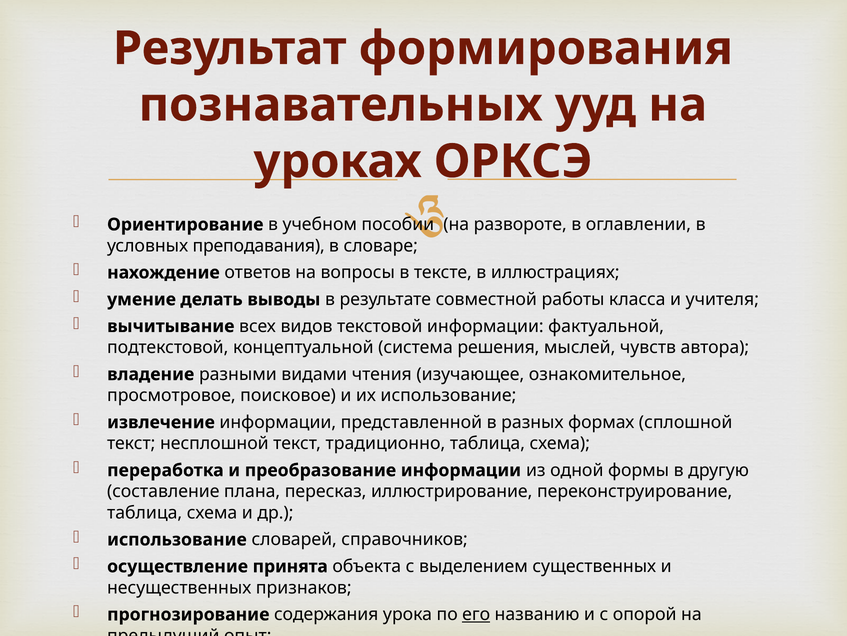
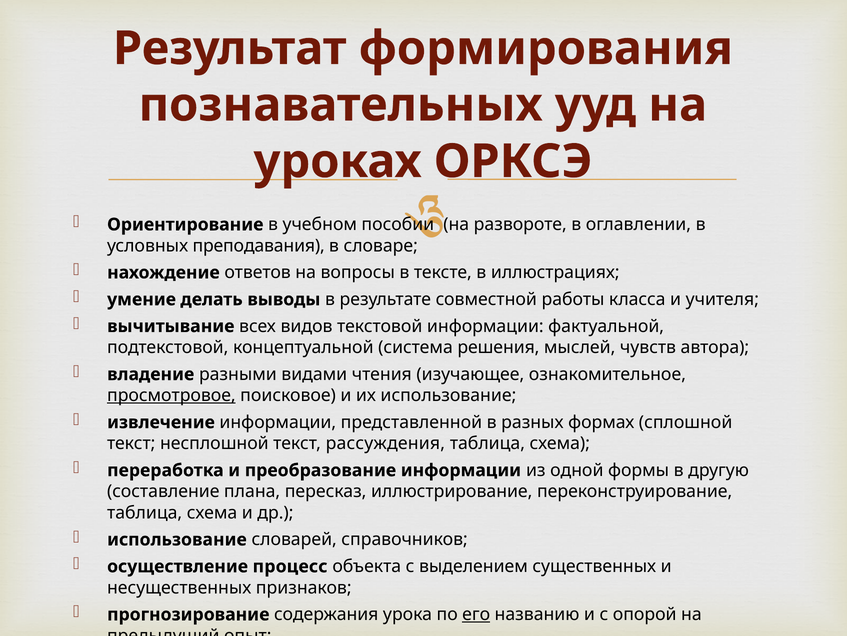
просмотровое underline: none -> present (171, 395)
традиционно: традиционно -> рассуждения (385, 443)
принята: принята -> процесс (290, 566)
